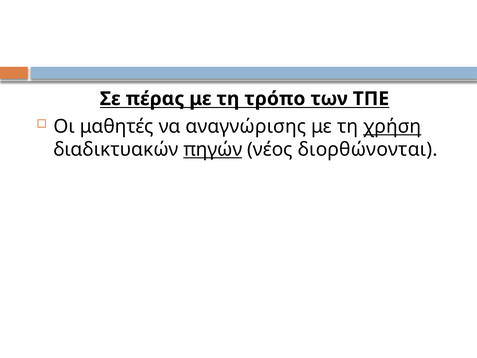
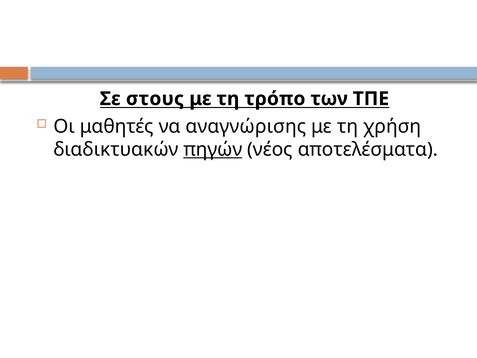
πέρας: πέρας -> στους (155, 99)
χρήση underline: present -> none (392, 126)
διορθώνονται: διορθώνονται -> αποτελέσματα (368, 149)
